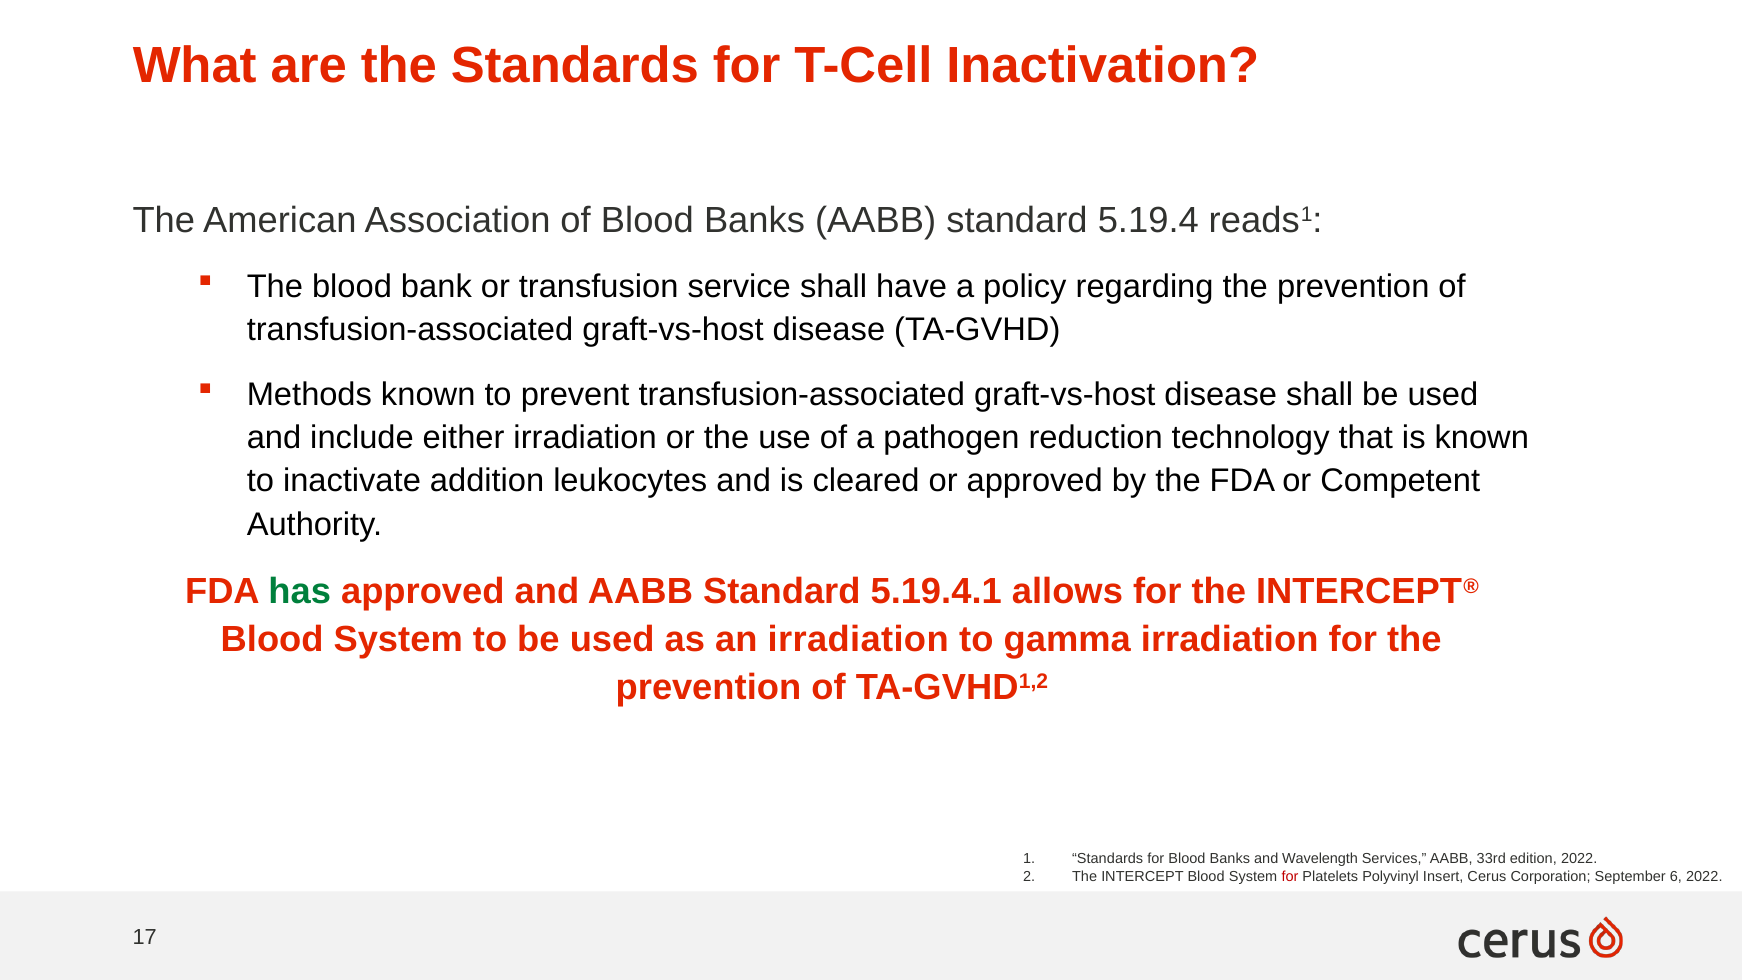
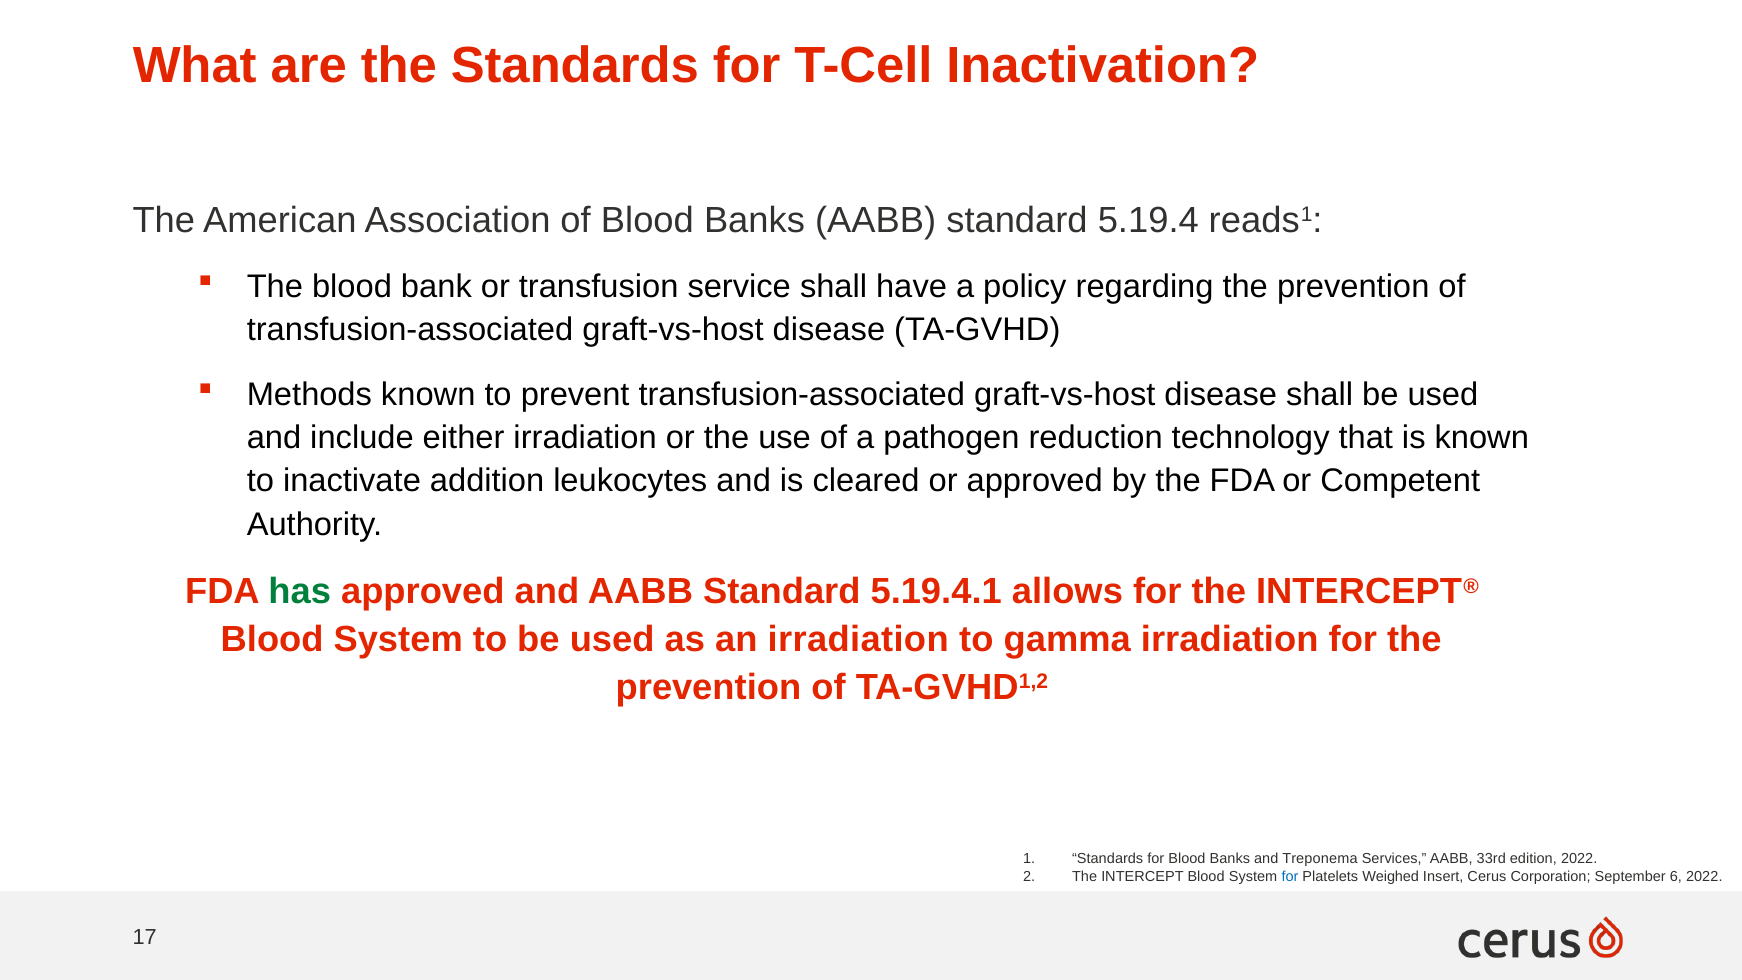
Wavelength: Wavelength -> Treponema (1320, 859)
for colour: red -> blue (1290, 876)
Polyvinyl: Polyvinyl -> Weighed (1391, 876)
